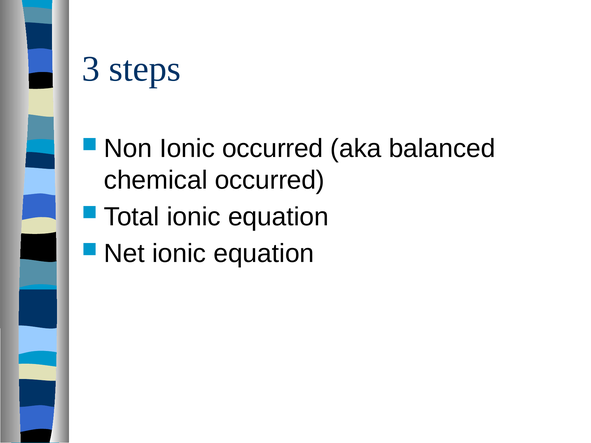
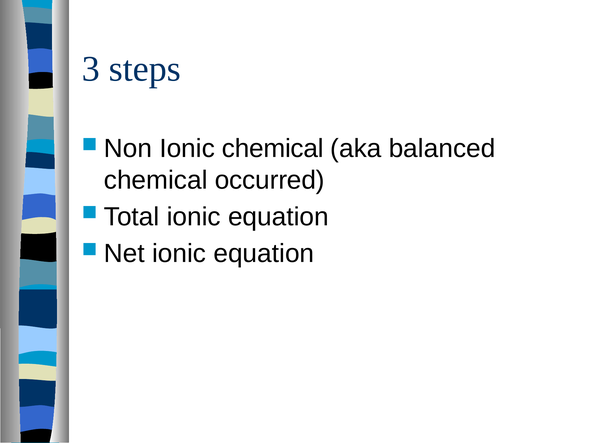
Ionic occurred: occurred -> chemical (273, 149)
